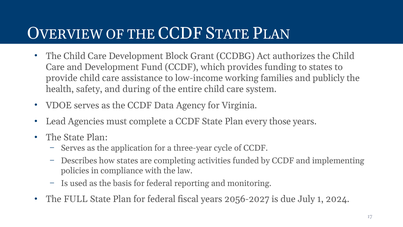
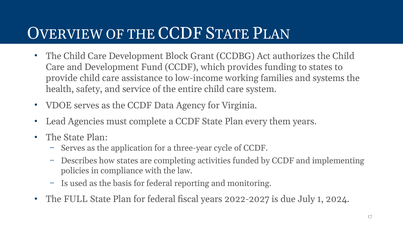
publicly: publicly -> systems (329, 78)
during: during -> service (136, 89)
those: those -> them (280, 121)
2056-2027: 2056-2027 -> 2022-2027 (247, 199)
